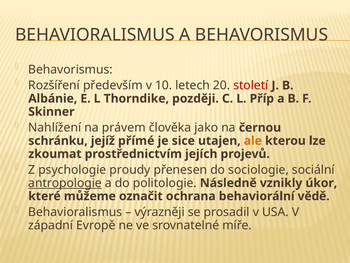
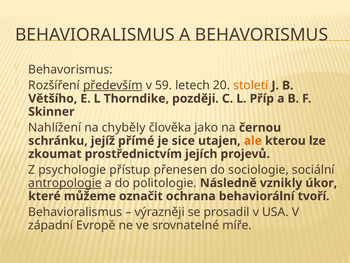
především underline: none -> present (113, 85)
10: 10 -> 59 (164, 85)
století colour: red -> orange (251, 85)
Albánie: Albánie -> Většího (53, 98)
právem: právem -> chyběly (124, 127)
proudy: proudy -> přístup (130, 170)
vědě: vědě -> tvoří (314, 196)
